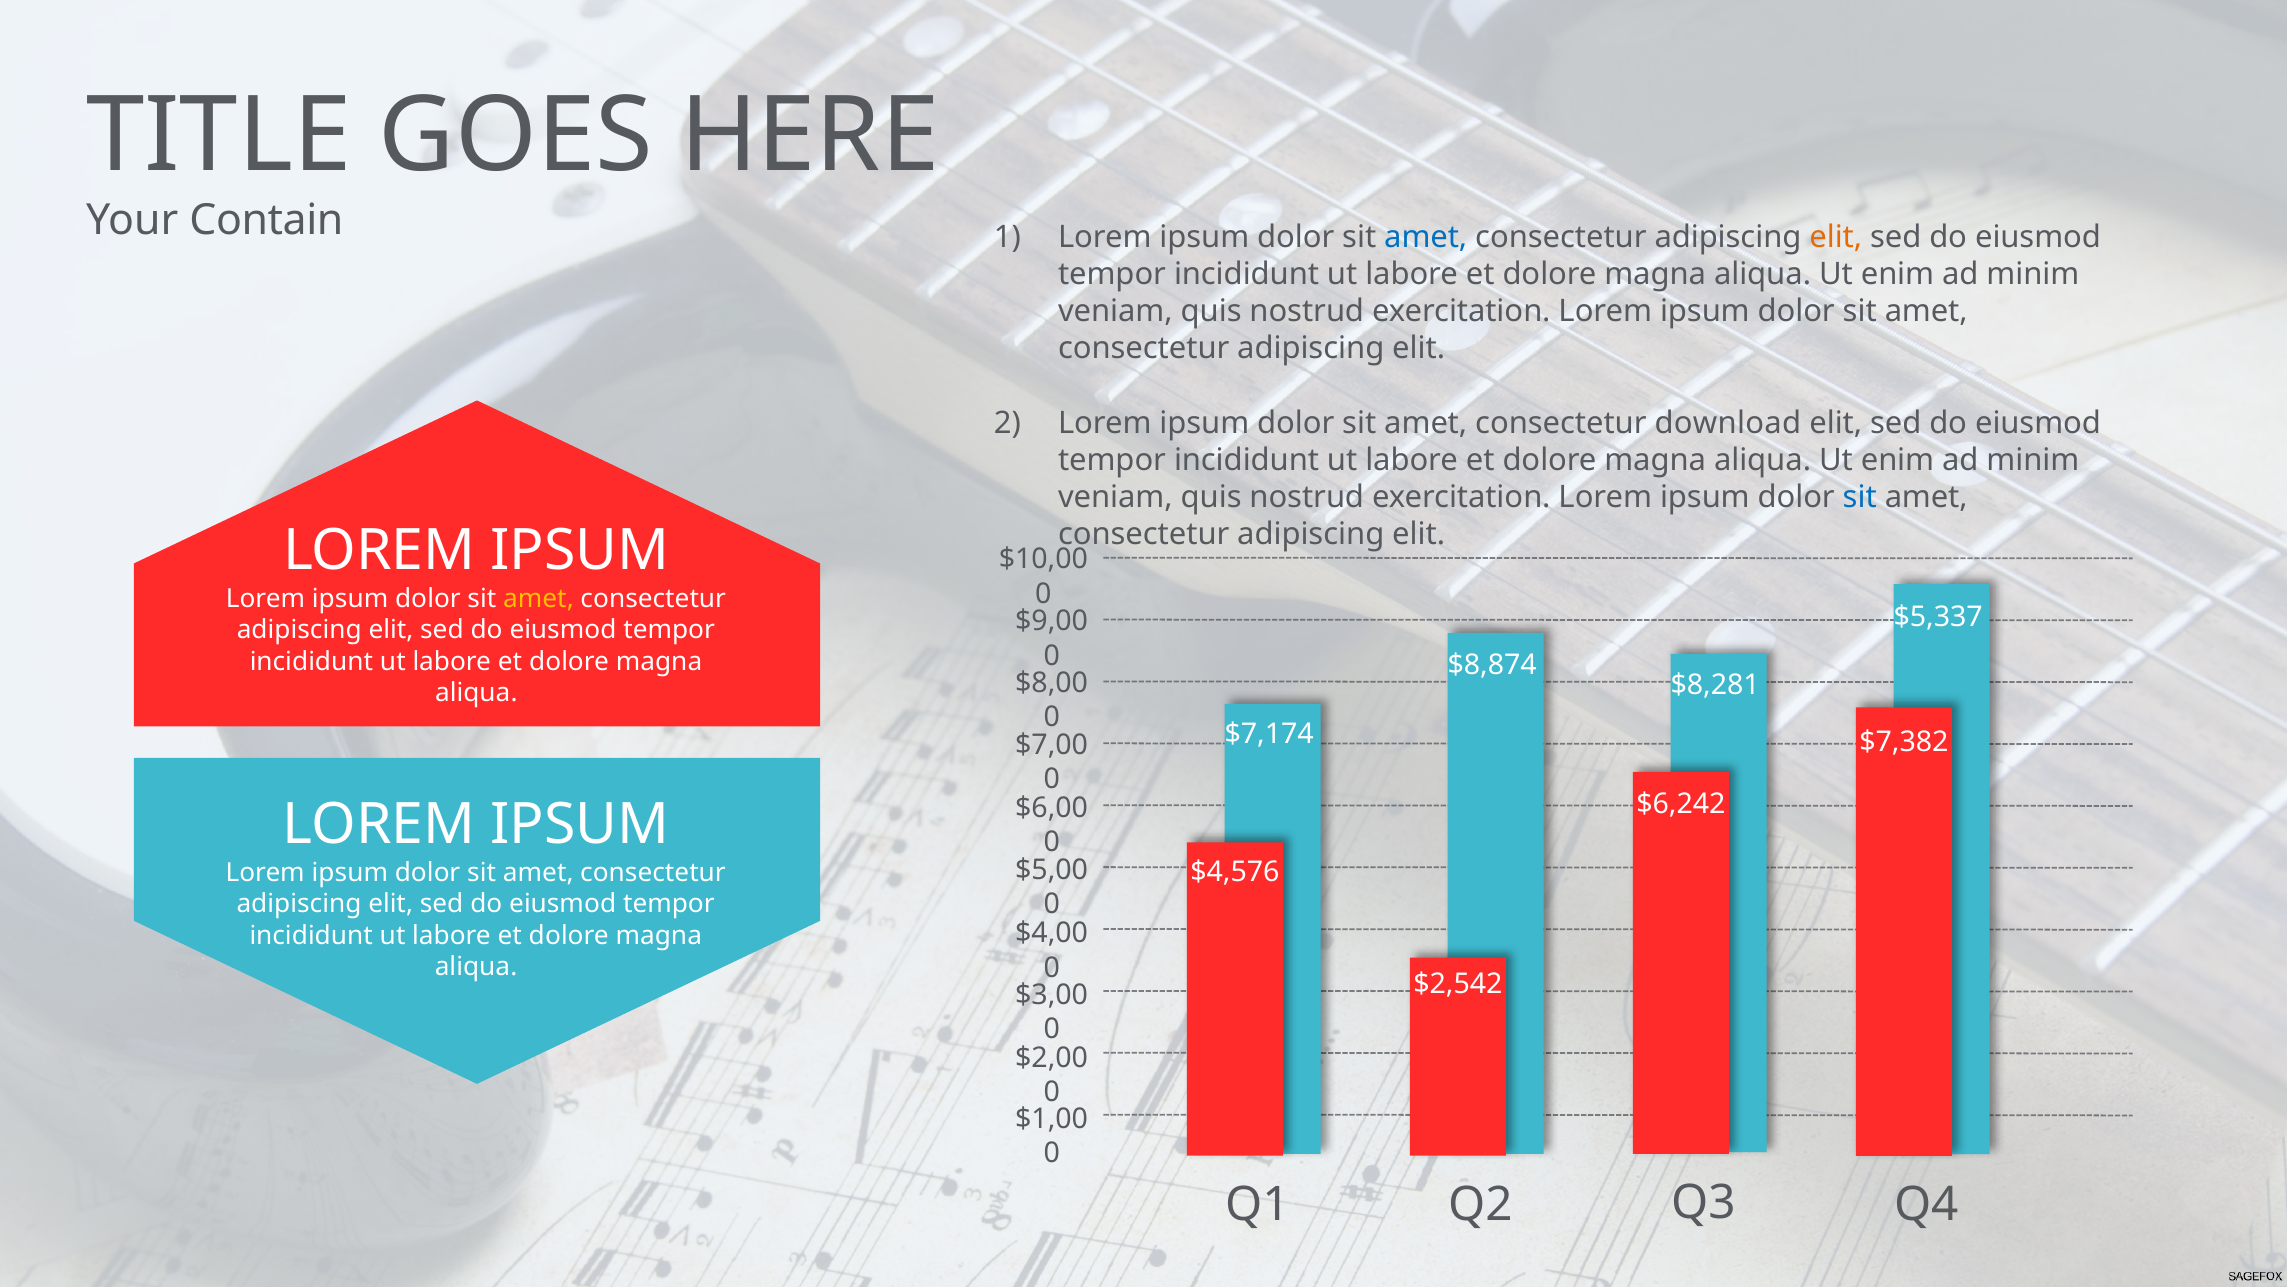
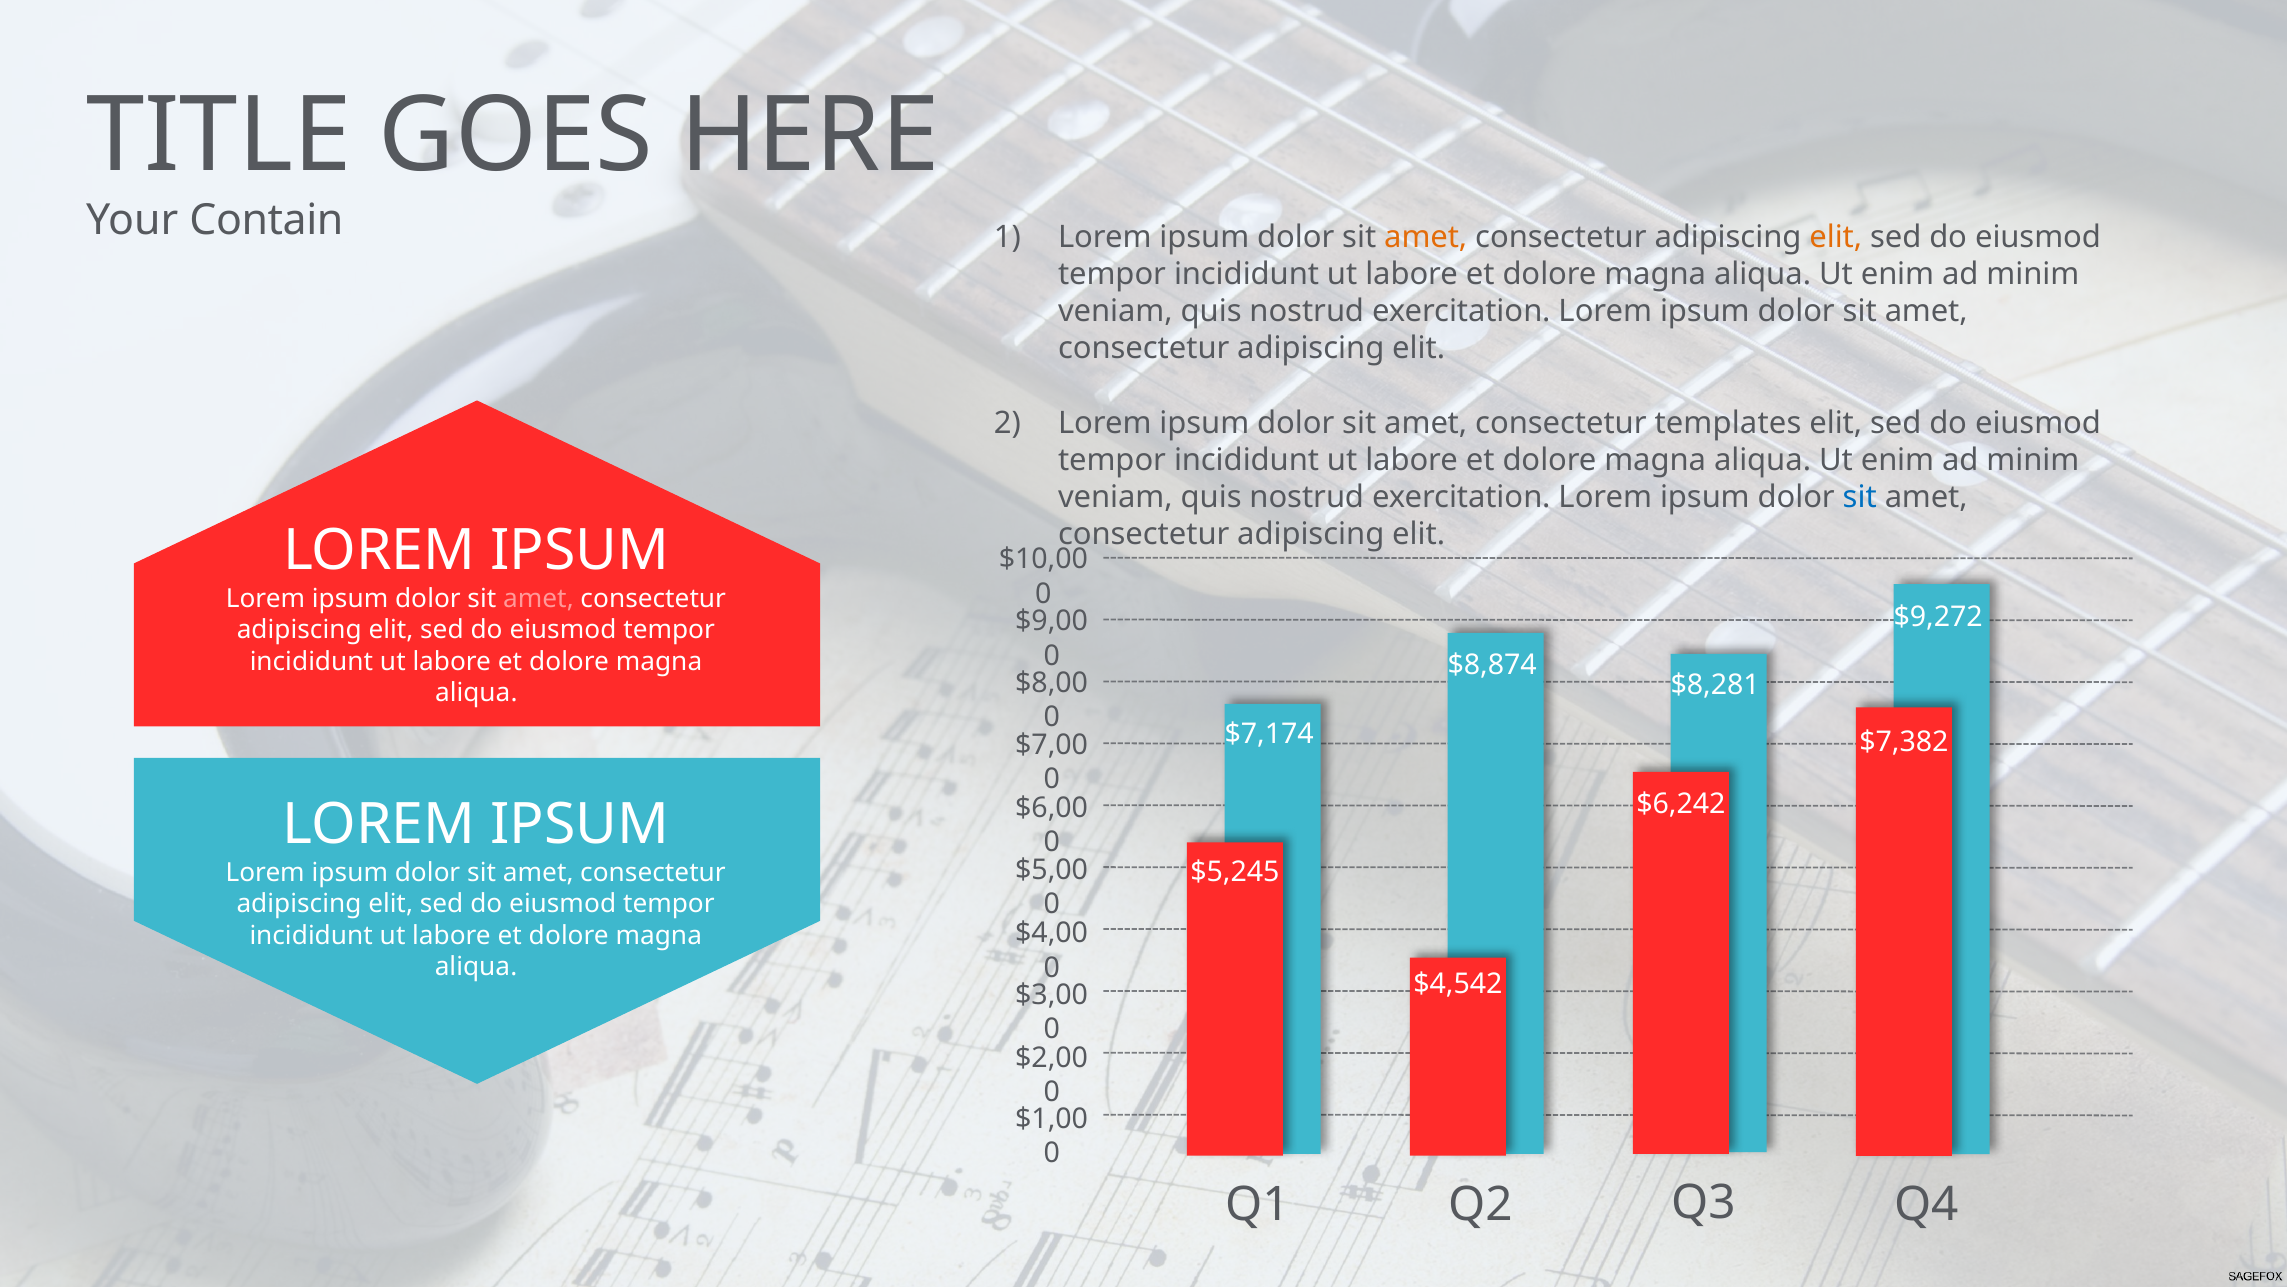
amet colour: blue -> orange (1426, 237)
download: download -> templates (1728, 423)
amet colour: yellow -> pink (538, 598)
$5,337: $5,337 -> $9,272 (1938, 617)
$4,576: $4,576 -> $5,245 (1235, 872)
$2,542: $2,542 -> $4,542 (1458, 983)
